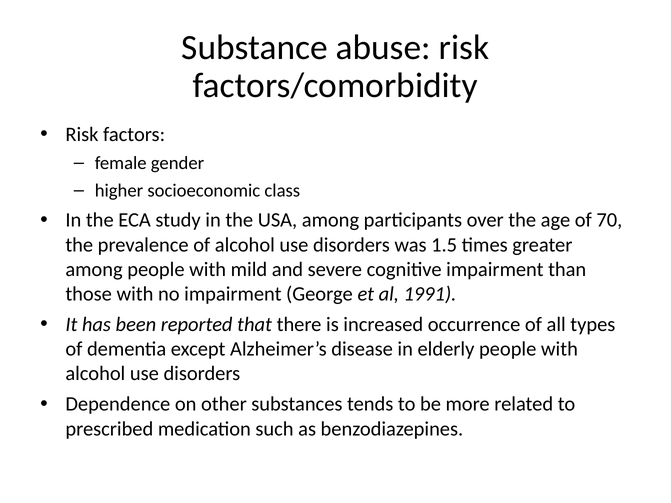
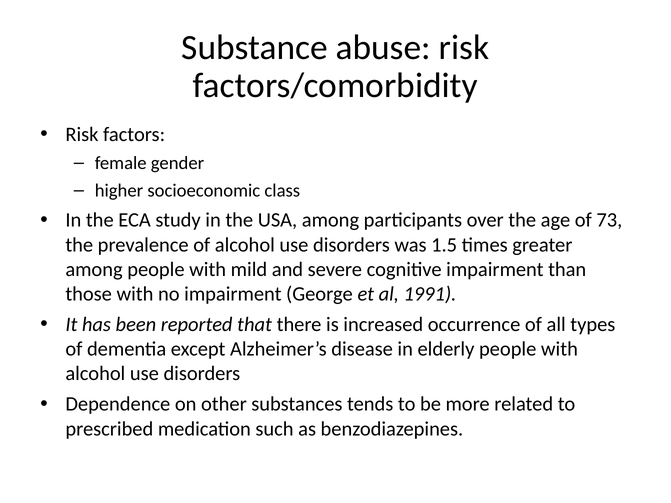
70: 70 -> 73 (609, 220)
